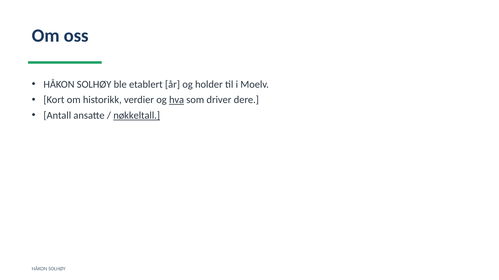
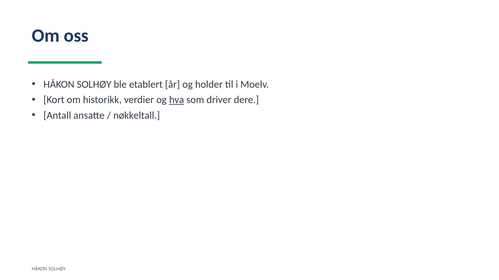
nøkkeltall underline: present -> none (137, 116)
